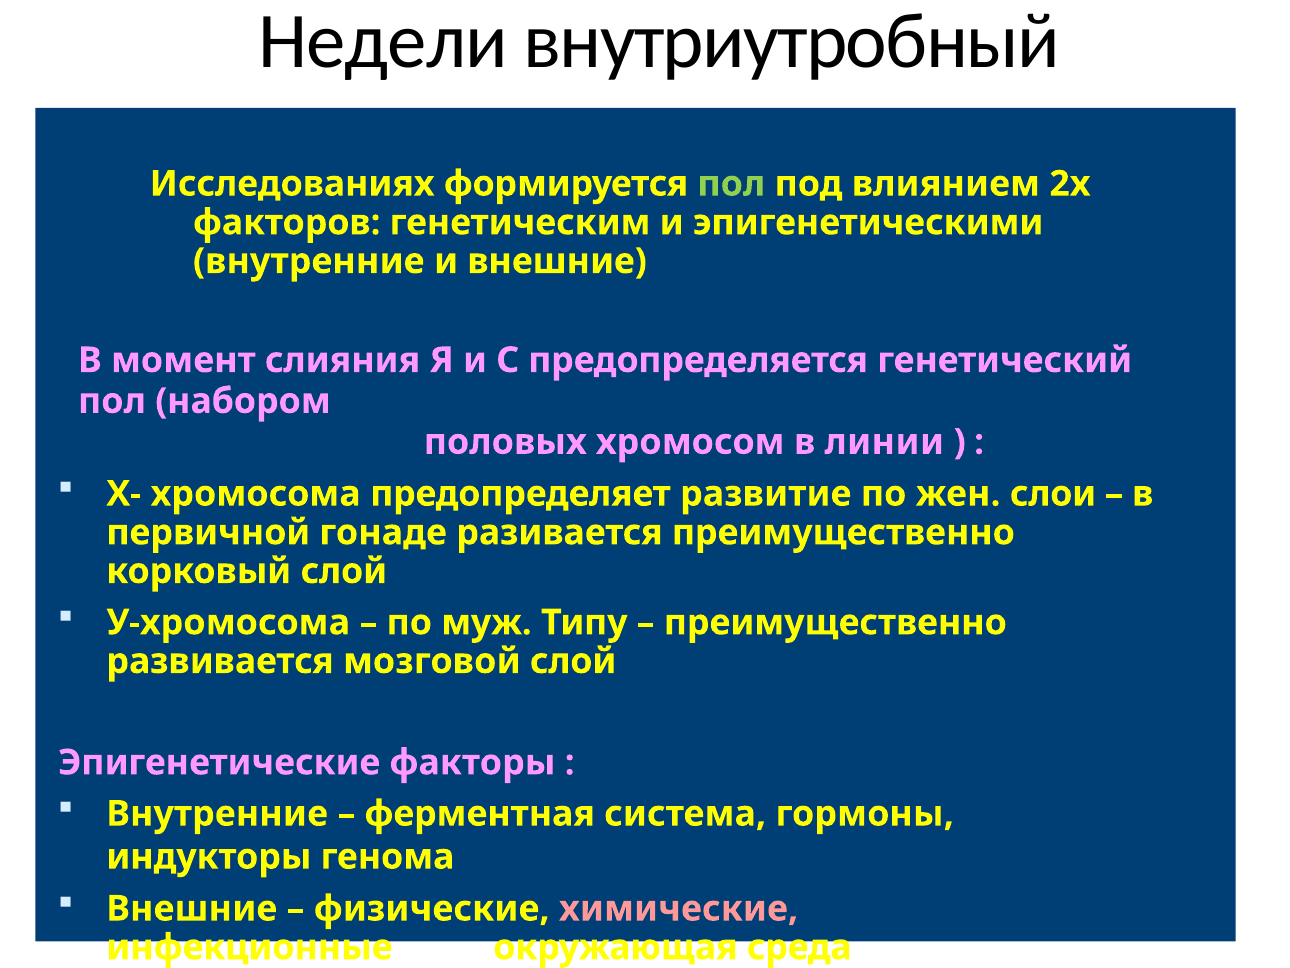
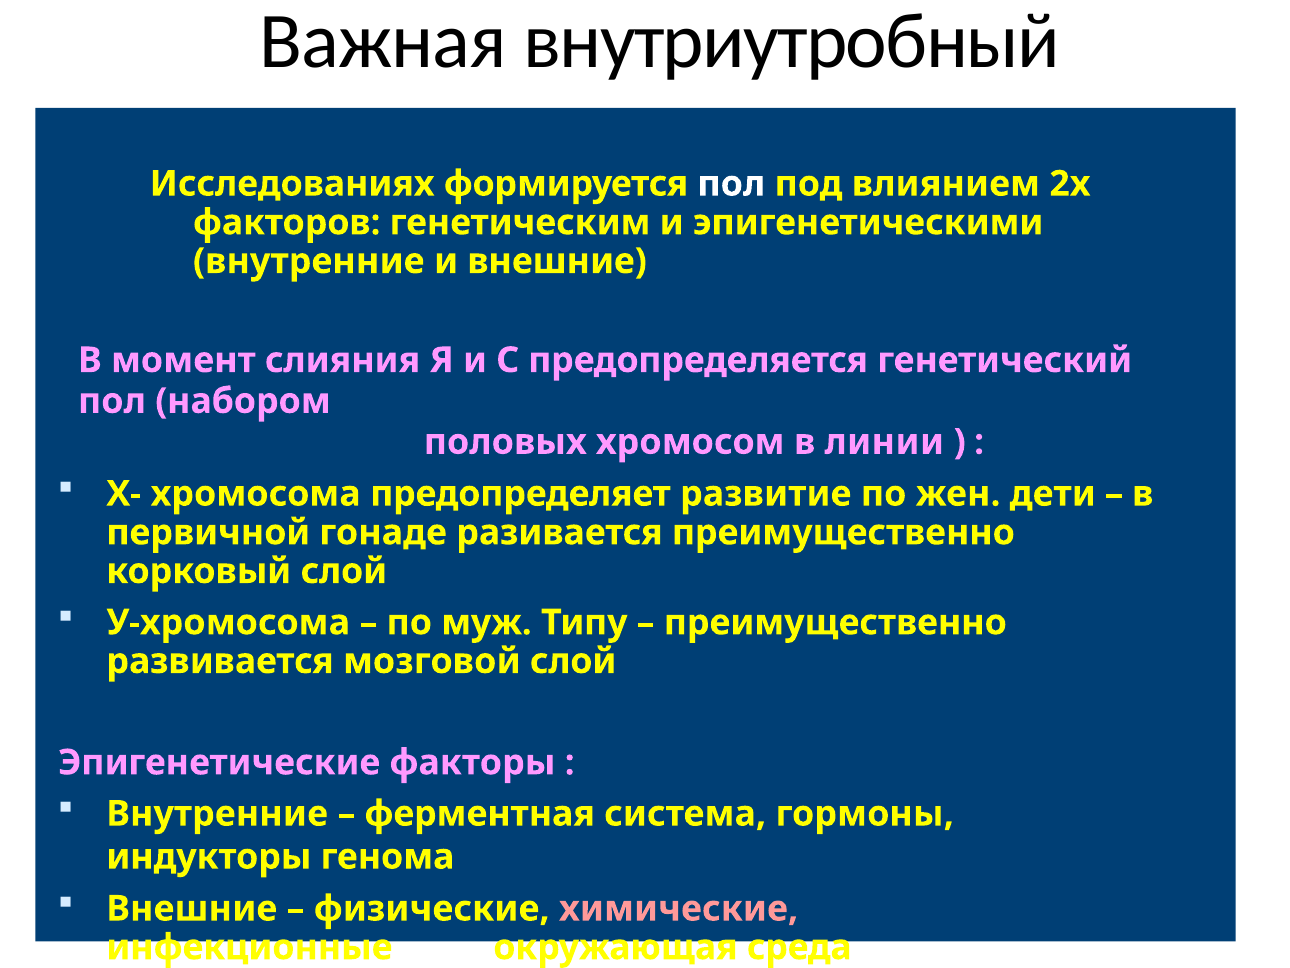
Недели: Недели -> Важная (383, 42)
пол colour: light green -> white (731, 184)
слои: слои -> дети (1053, 494)
